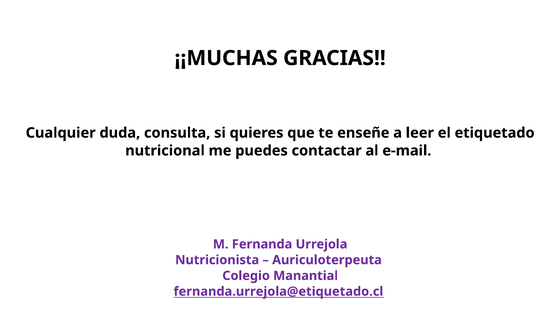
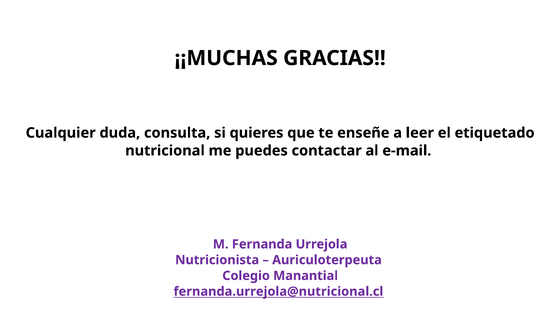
fernanda.urrejola@etiquetado.cl: fernanda.urrejola@etiquetado.cl -> fernanda.urrejola@nutricional.cl (278, 291)
